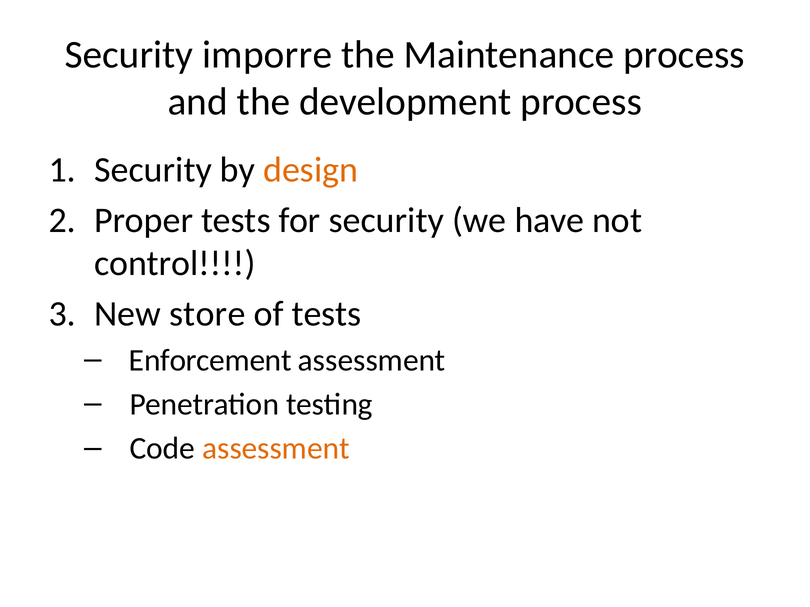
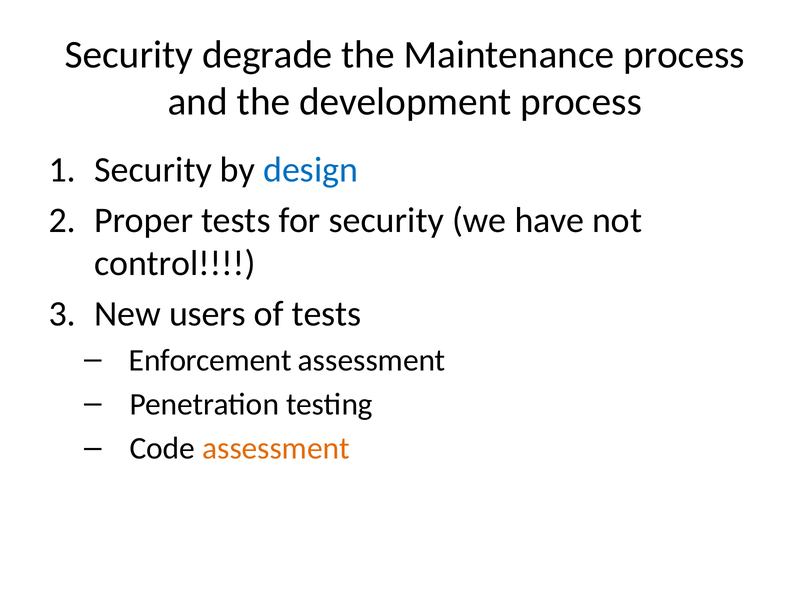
imporre: imporre -> degrade (267, 55)
design colour: orange -> blue (311, 170)
store: store -> users (207, 314)
